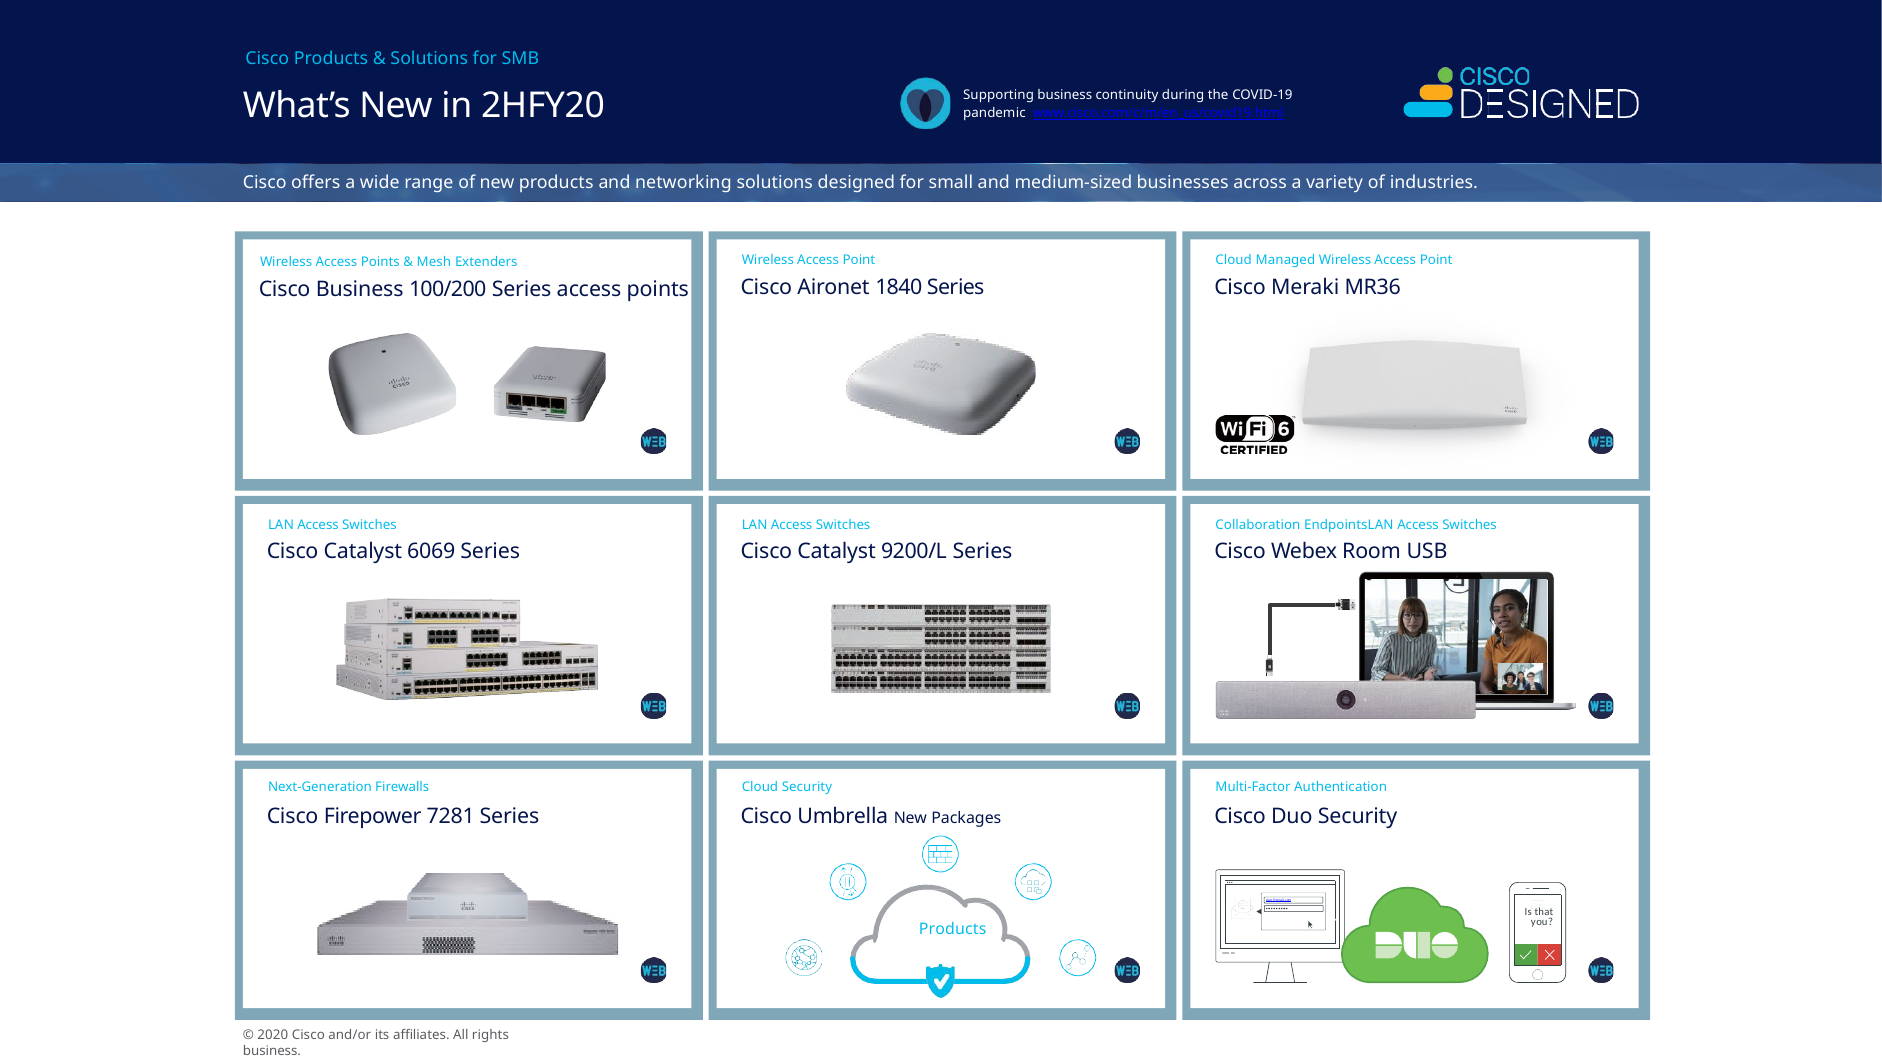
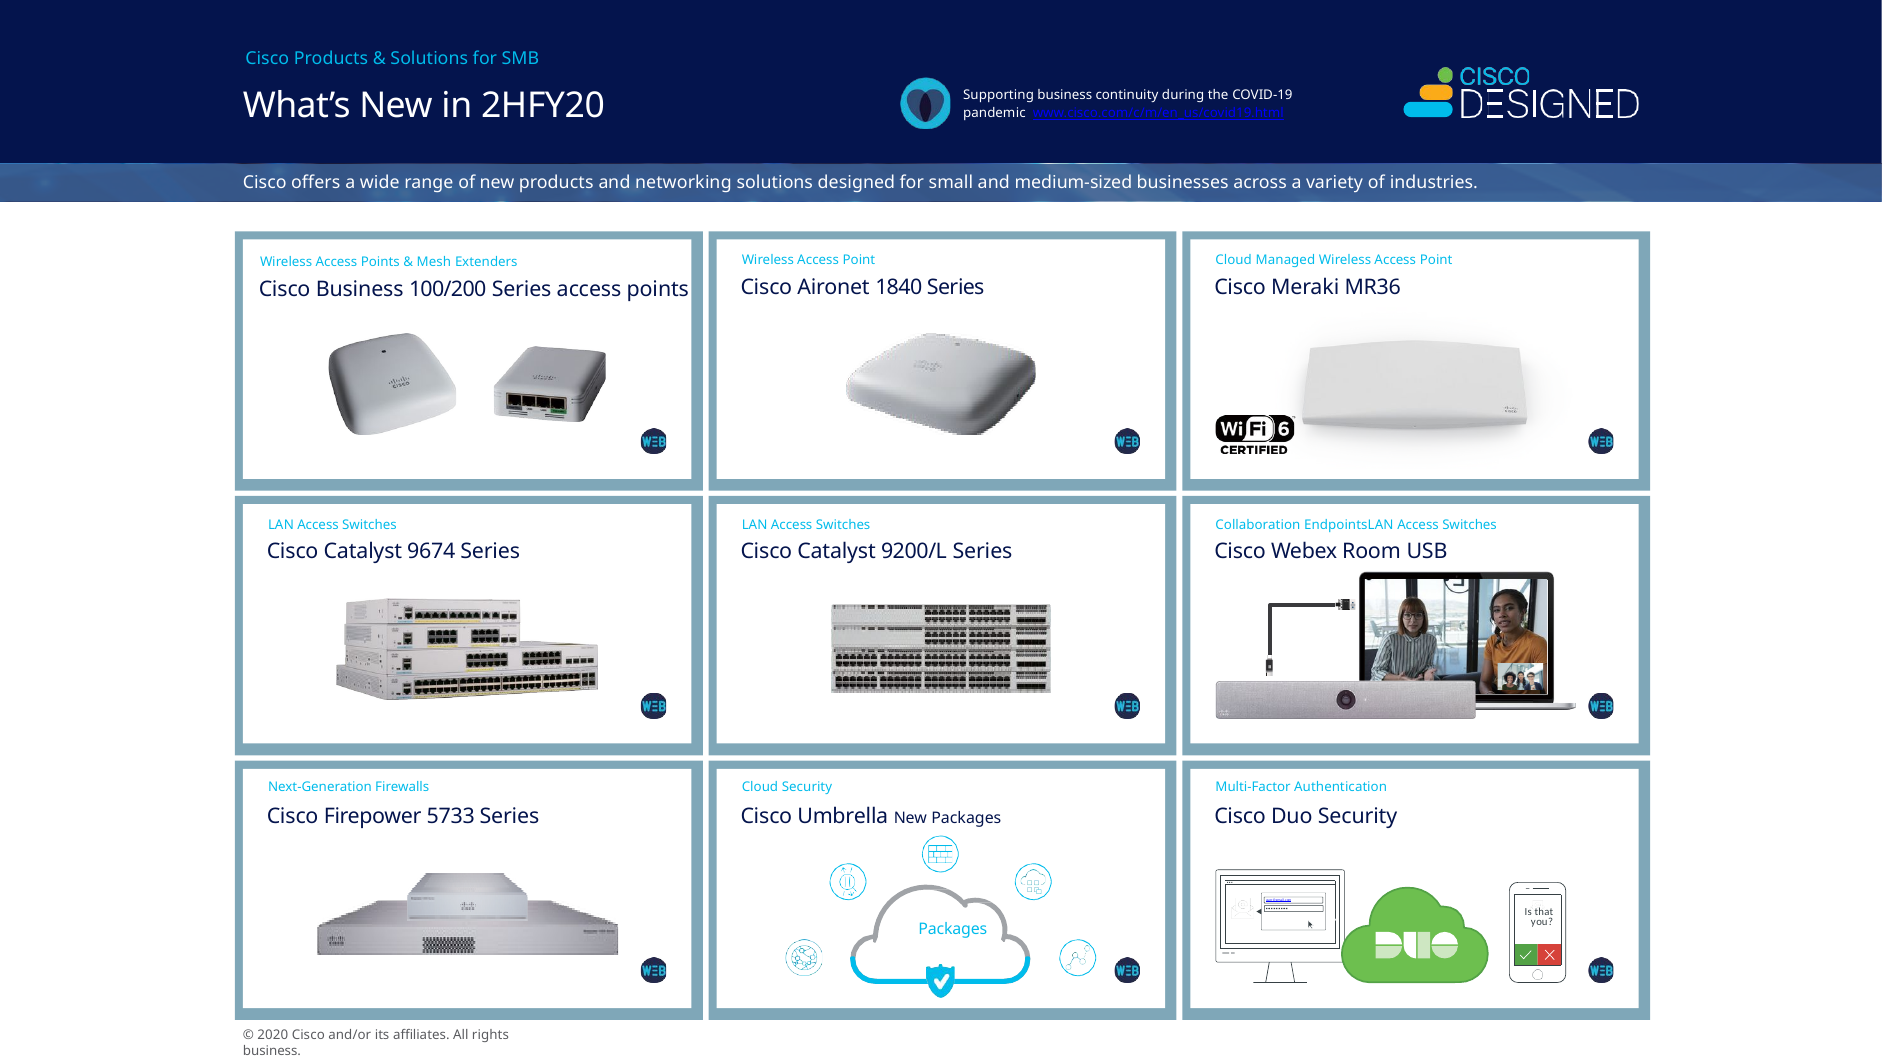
6069: 6069 -> 9674 (431, 552)
7281: 7281 -> 5733 (451, 816)
Products: Products -> Packages (953, 929)
